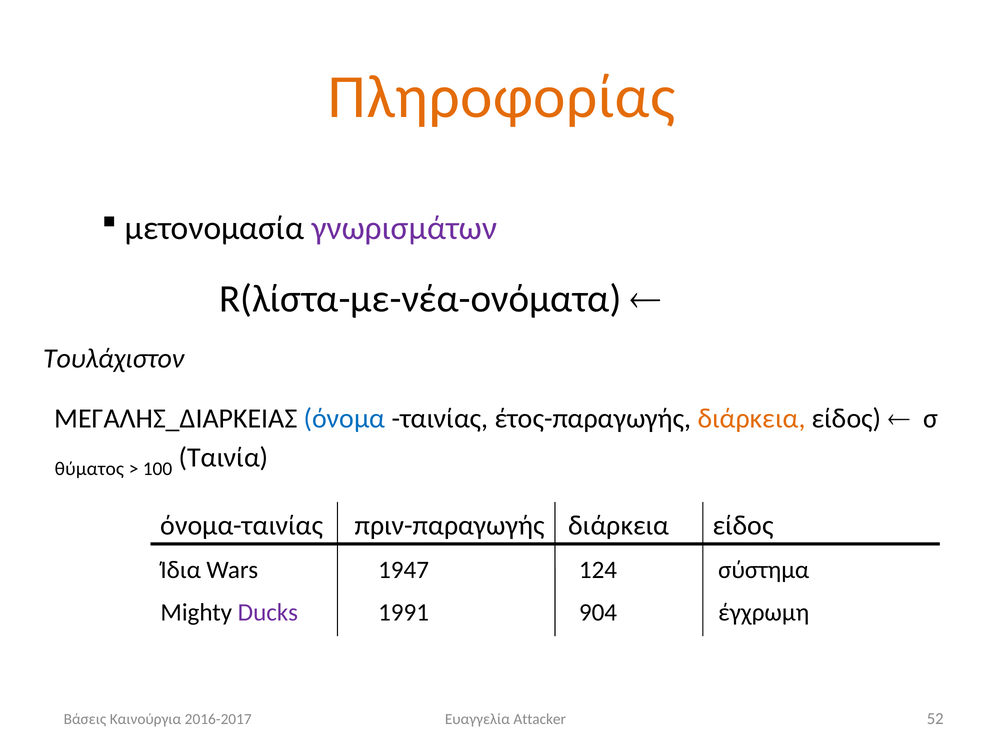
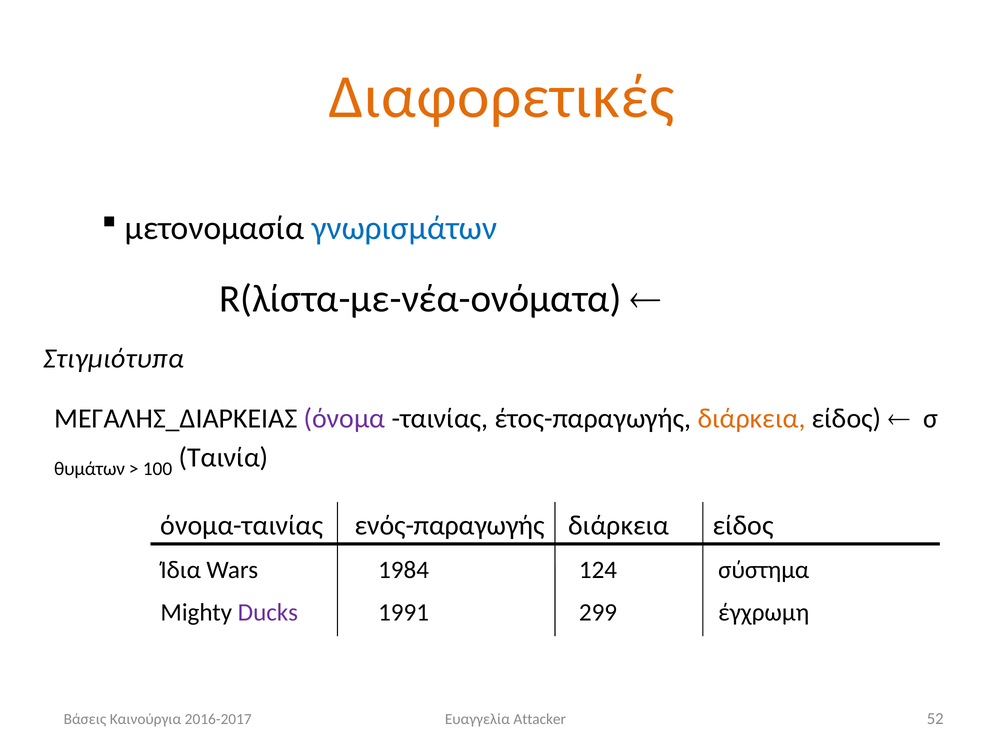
Πληροφορίας: Πληροφορίας -> Διαφορετικές (501, 97)
γνωρισμάτων colour: purple -> blue (404, 228)
Τουλάχιστον: Τουλάχιστον -> Στιγμιότυπα (114, 358)
όνομα colour: blue -> purple (345, 419)
θύματος: θύματος -> θυμάτων (90, 469)
πριν-παραγωγής: πριν-παραγωγής -> ενός-παραγωγής (450, 526)
1947: 1947 -> 1984 (404, 570)
904: 904 -> 299 (598, 612)
